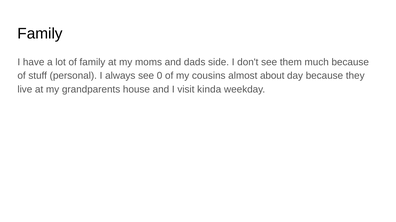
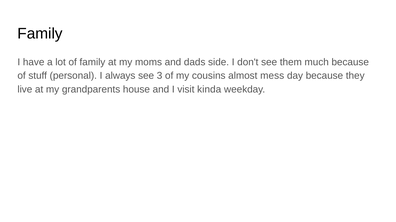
0: 0 -> 3 (160, 76)
about: about -> mess (272, 76)
